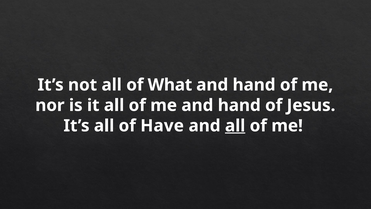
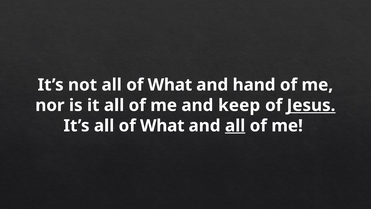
me and hand: hand -> keep (239, 105)
Jesus underline: none -> present (311, 105)
It’s all of Have: Have -> What (162, 126)
